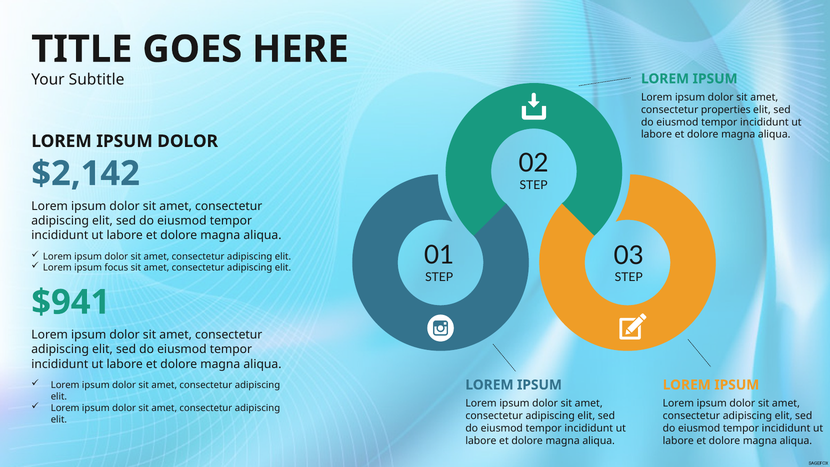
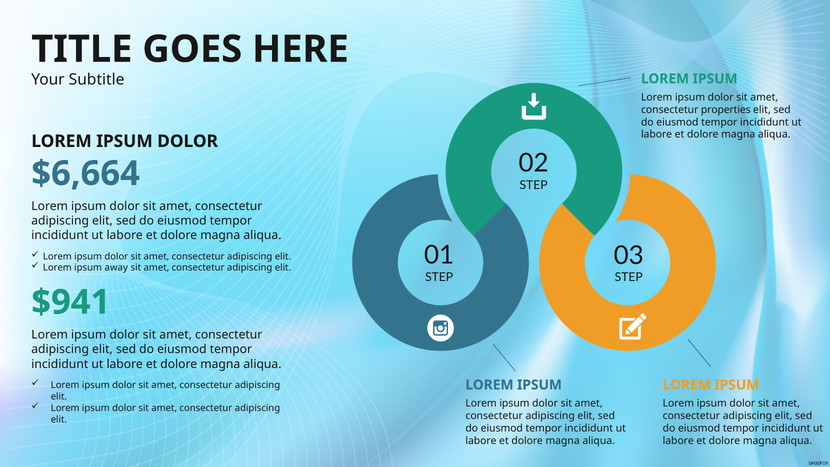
$2,142: $2,142 -> $6,664 (86, 174)
focus: focus -> away (116, 268)
